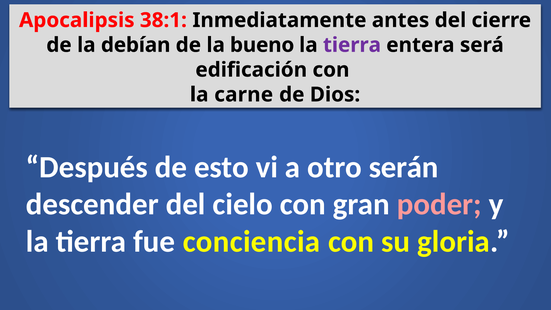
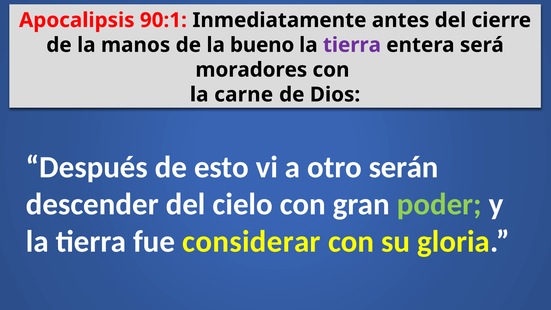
38:1: 38:1 -> 90:1 (163, 20)
debían: debían -> manos (136, 45)
edificación: edificación -> moradores (251, 70)
poder colour: pink -> light green (439, 204)
conciencia: conciencia -> considerar (251, 241)
